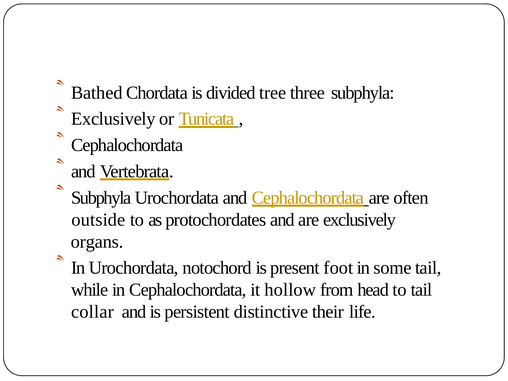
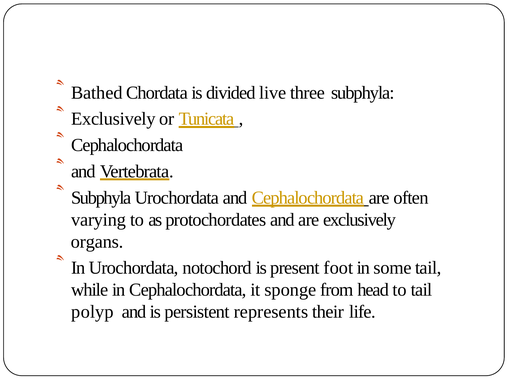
tree: tree -> live (273, 93)
outside: outside -> varying (99, 220)
hollow: hollow -> sponge (290, 290)
collar: collar -> polyp (93, 312)
distinctive: distinctive -> represents (271, 312)
